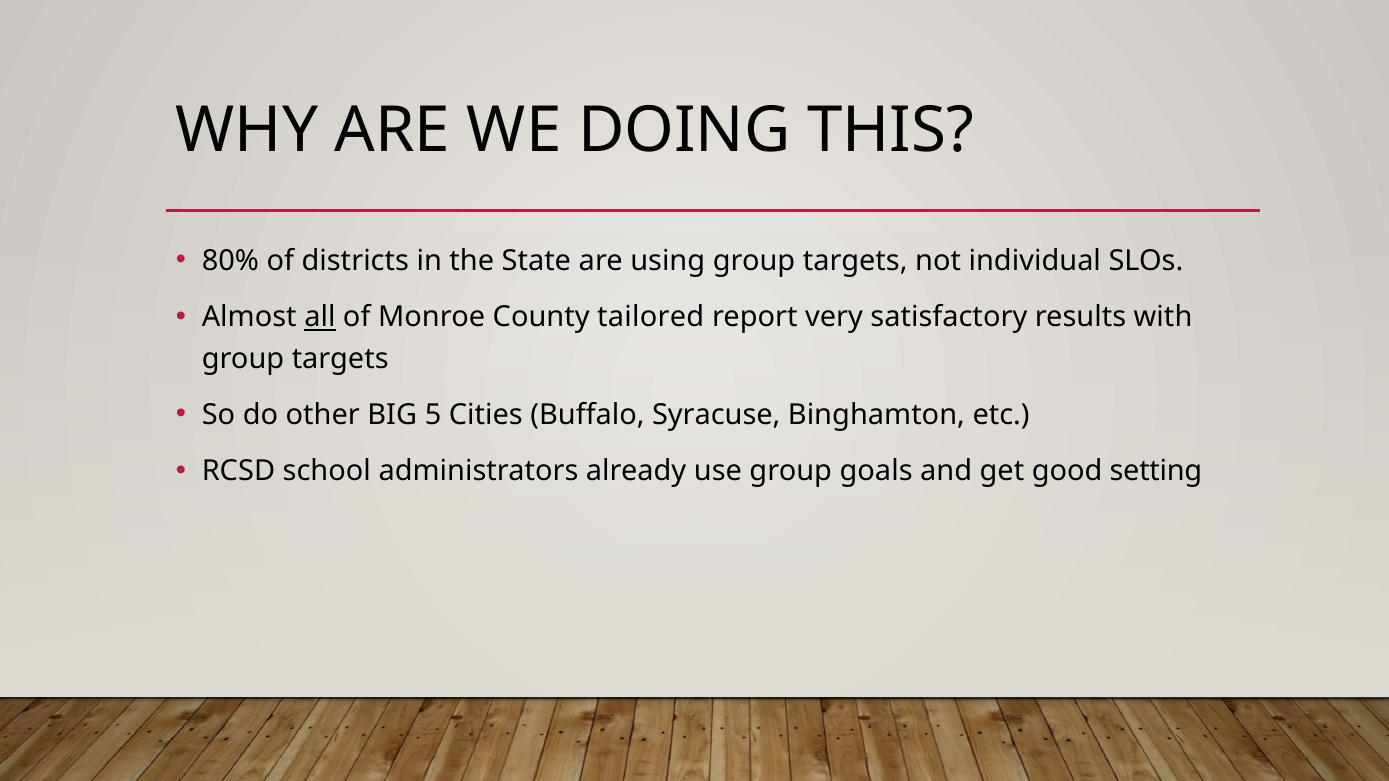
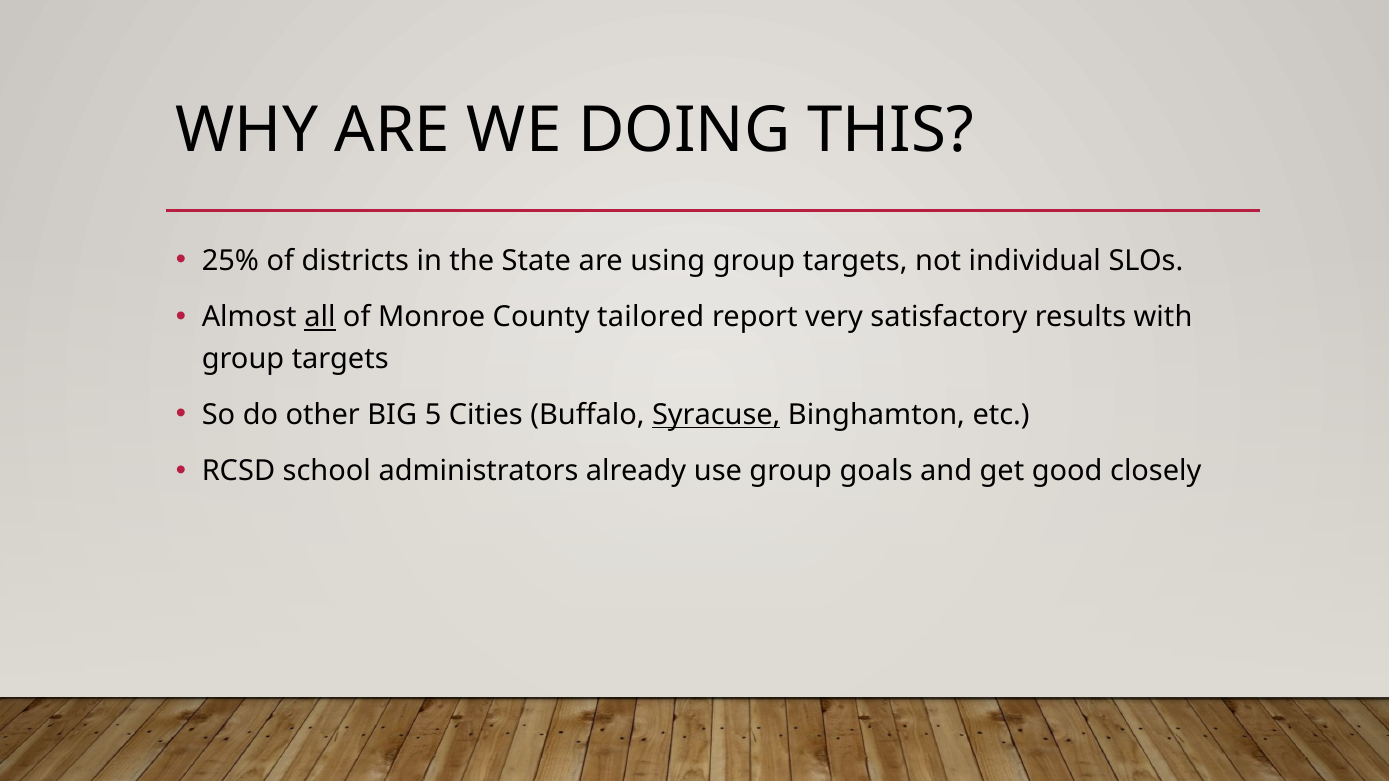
80%: 80% -> 25% (230, 261)
Syracuse underline: none -> present (716, 415)
setting: setting -> closely (1156, 471)
